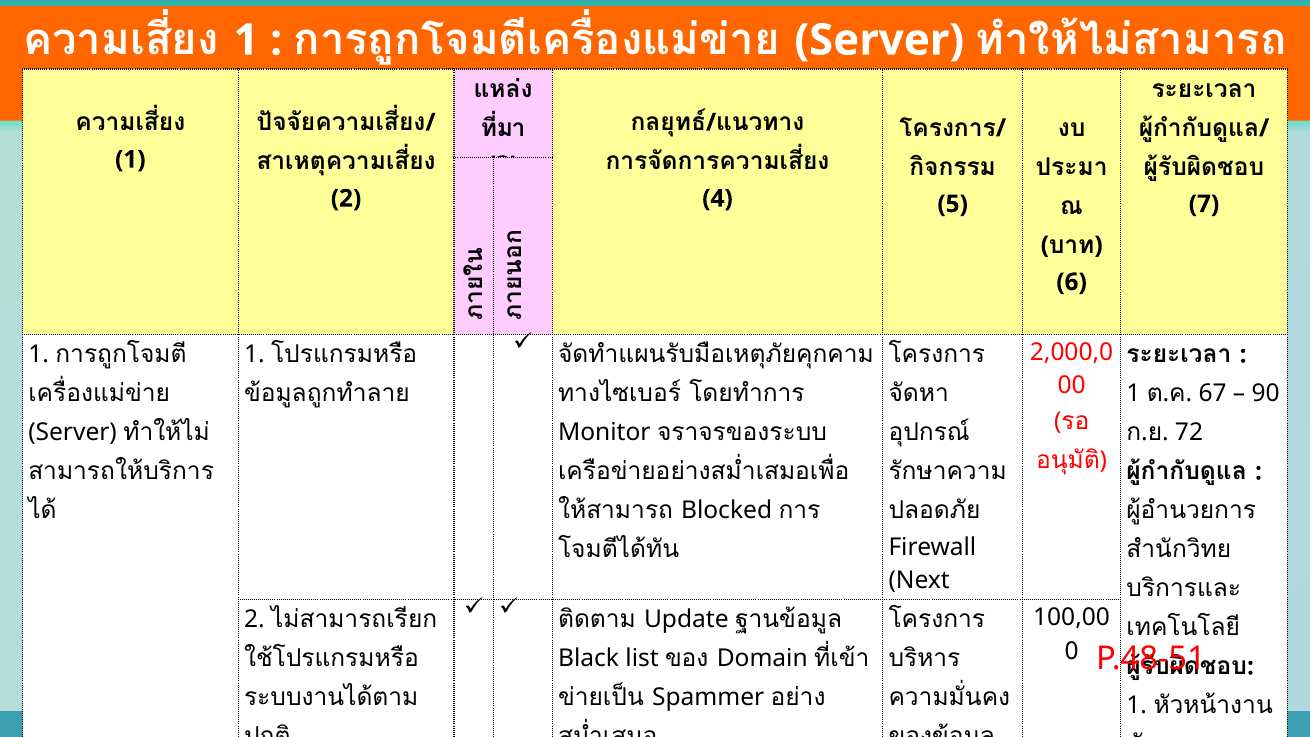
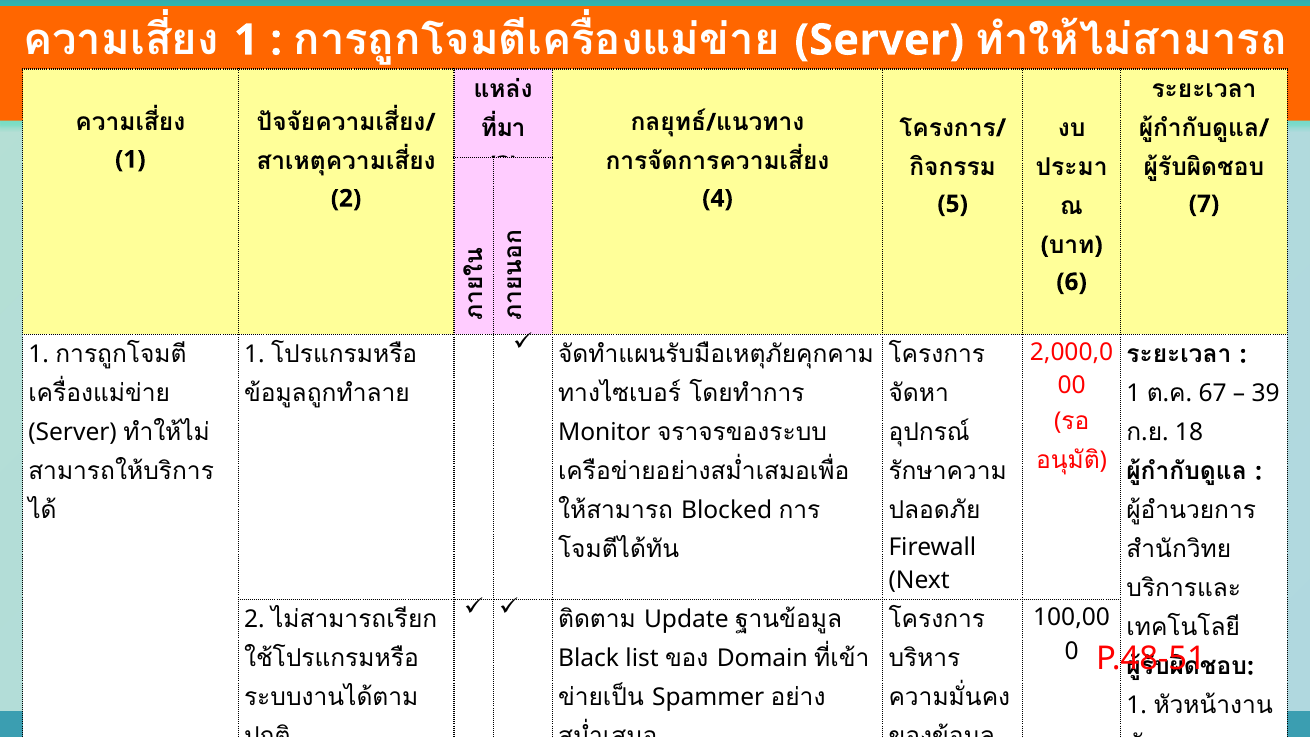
90: 90 -> 39 (1266, 393)
72: 72 -> 18 (1189, 432)
